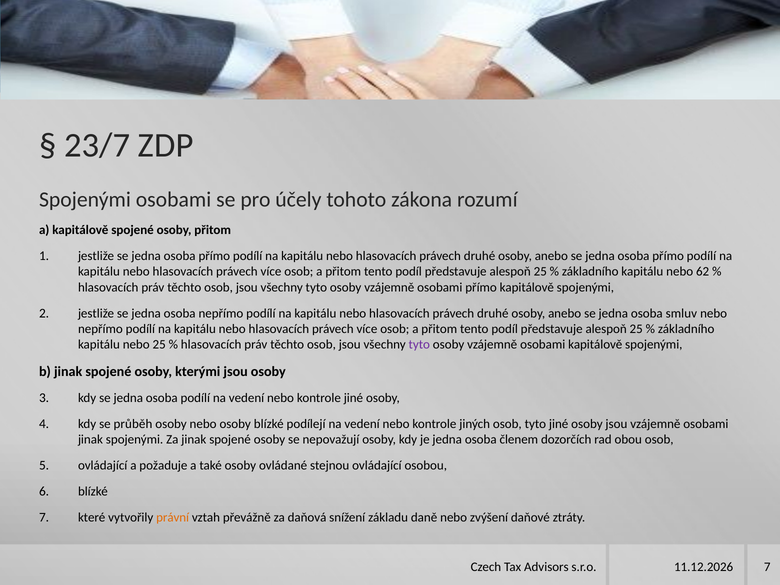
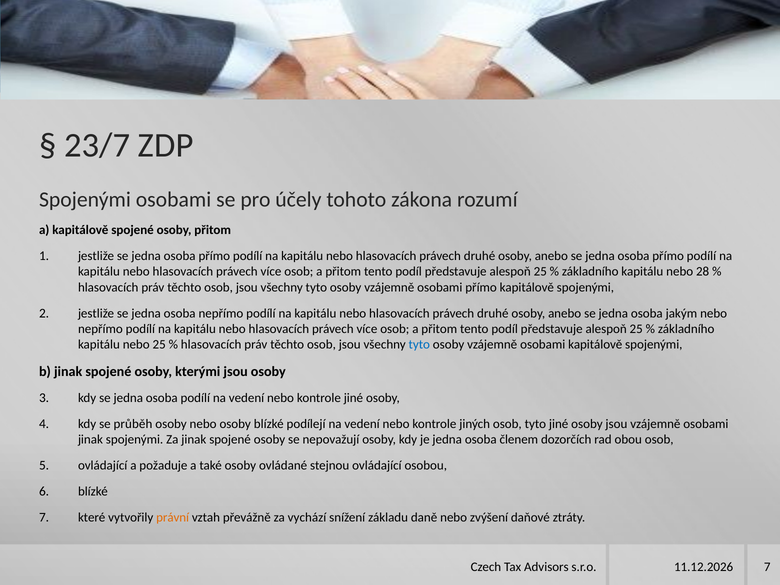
62: 62 -> 28 (703, 272)
smluv: smluv -> jakým (681, 313)
tyto colour: purple -> blue (419, 344)
daňová: daňová -> vychází (307, 518)
